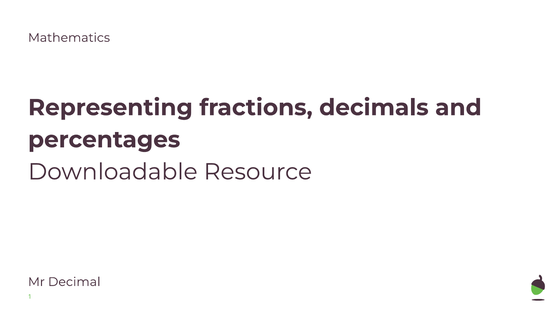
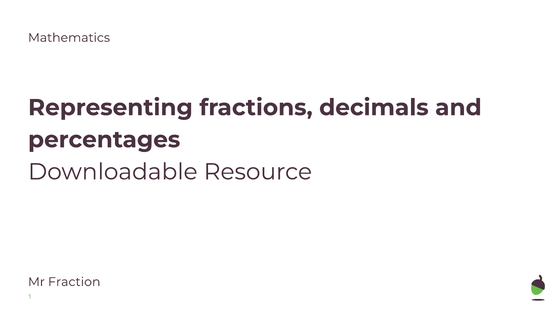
Decimal: Decimal -> Fraction (74, 282)
